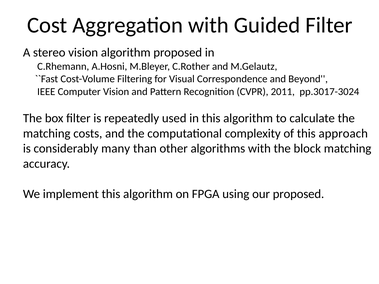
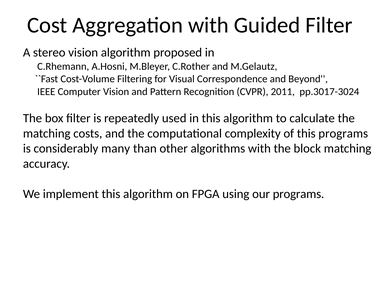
this approach: approach -> programs (343, 133)
our proposed: proposed -> programs (298, 194)
